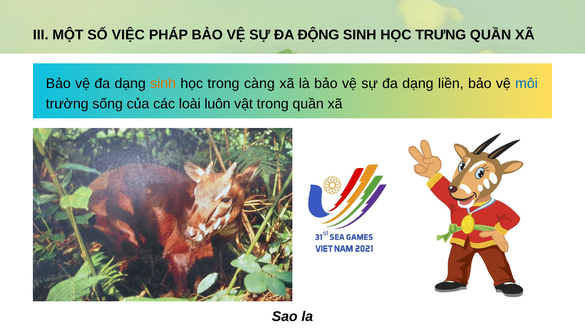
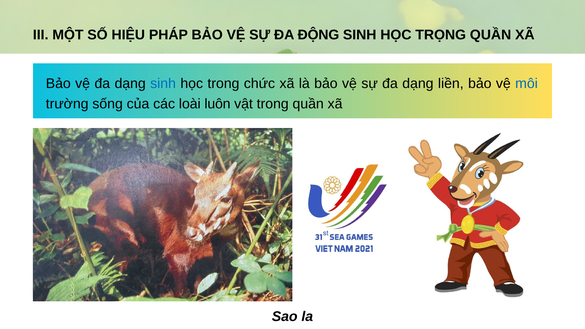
VIỆC: VIỆC -> HIỆU (128, 35)
TRƯNG: TRƯNG -> TRỌNG (441, 35)
sinh colour: orange -> blue (163, 84)
càng: càng -> chức (259, 84)
